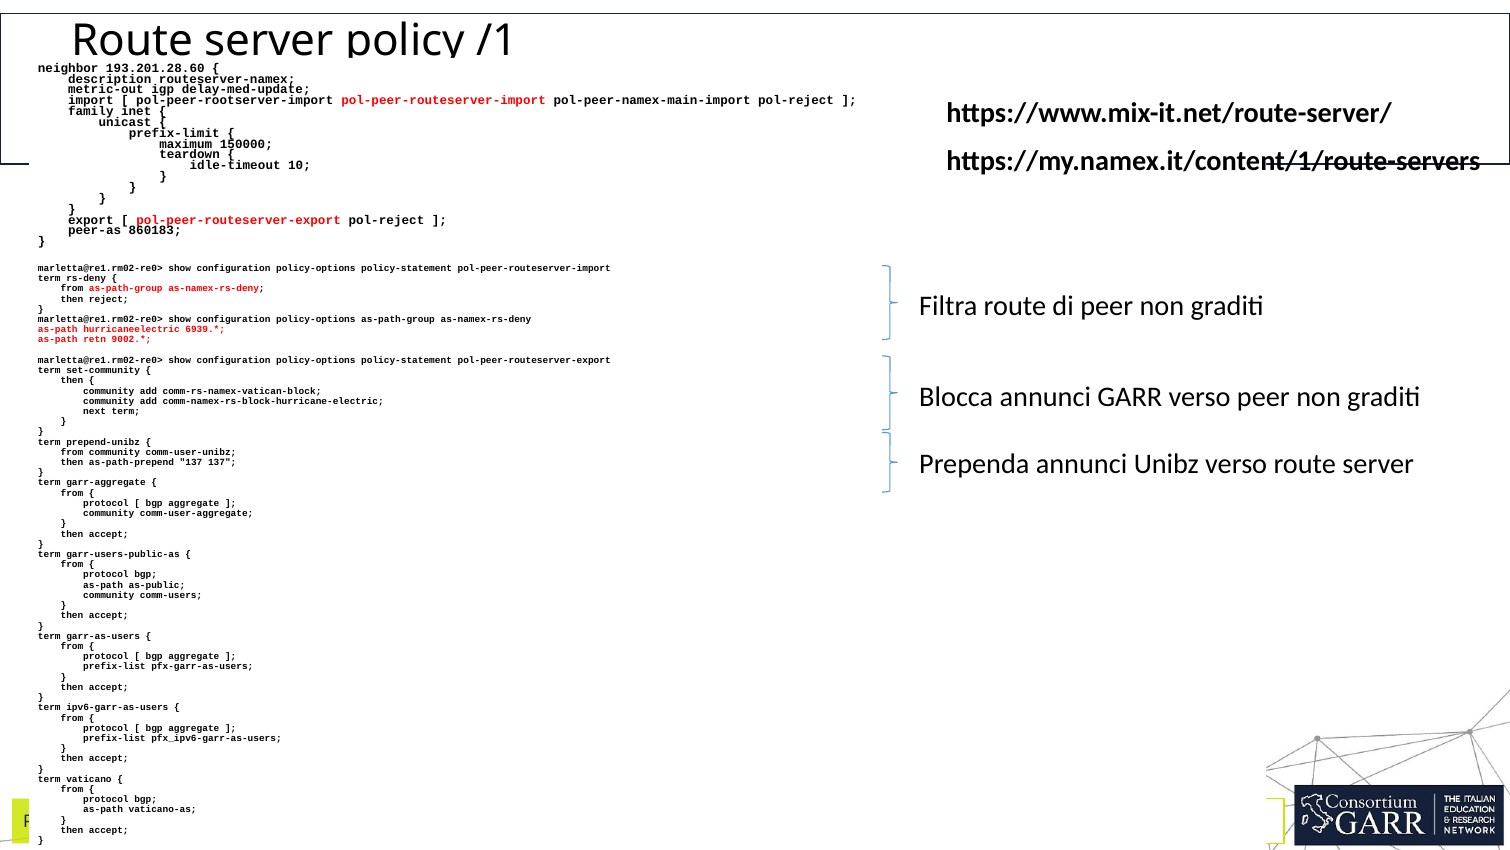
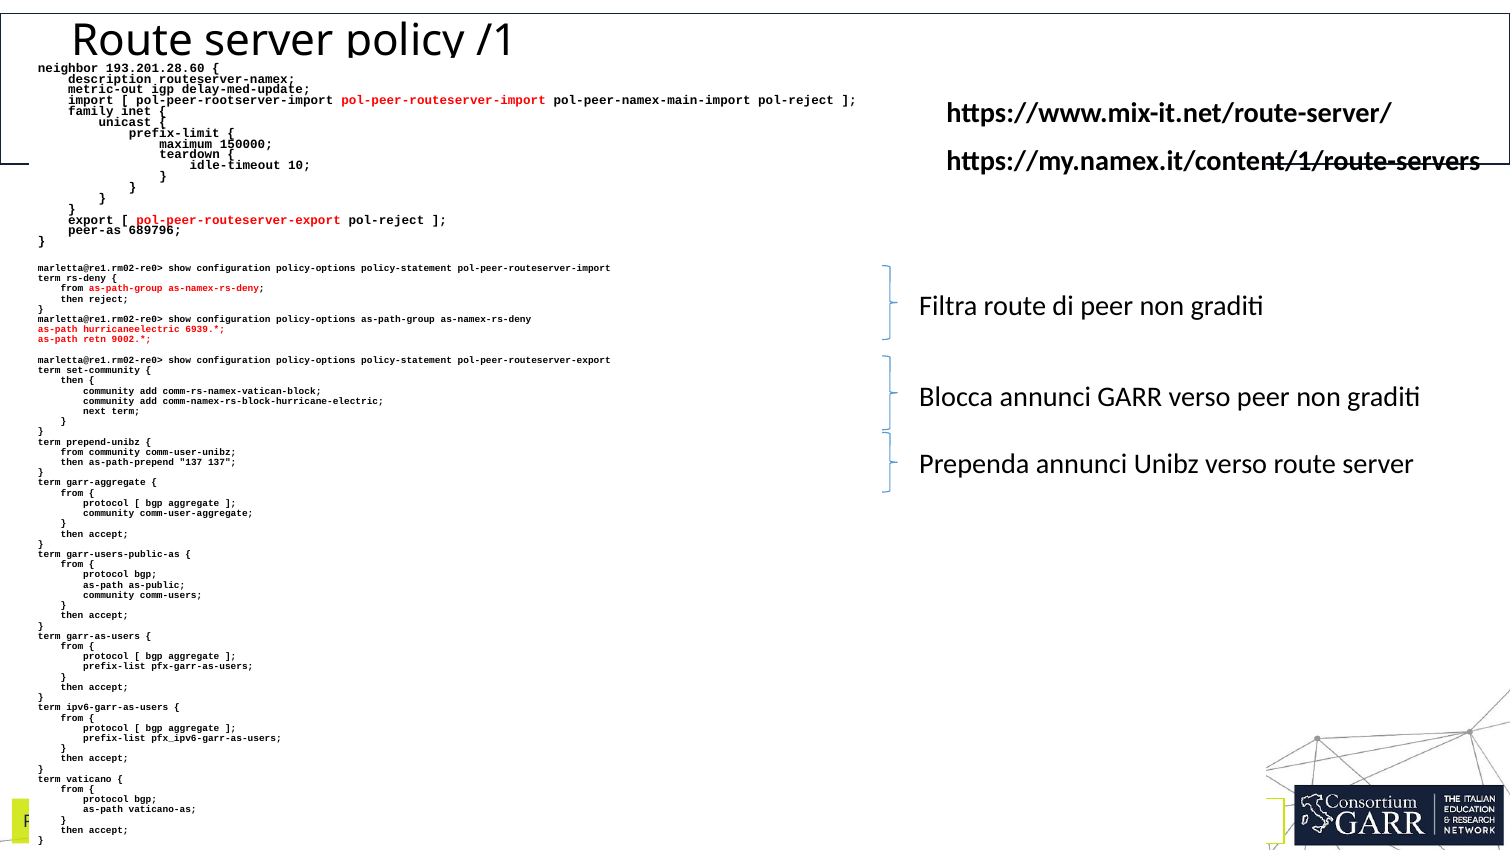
860183: 860183 -> 689796 (155, 231)
